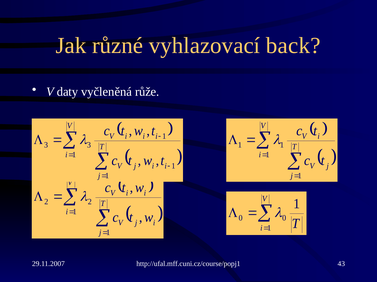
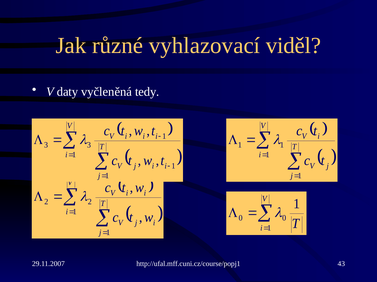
back: back -> viděl (293, 46)
růže: růže -> tedy (147, 92)
